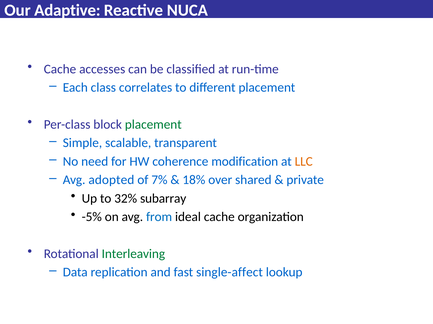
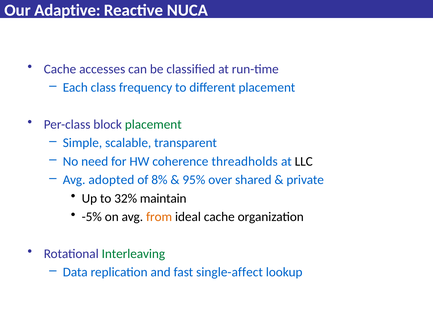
correlates: correlates -> frequency (146, 88)
modification: modification -> threadholds (245, 162)
LLC colour: orange -> black (304, 162)
7%: 7% -> 8% (159, 180)
18%: 18% -> 95% (194, 180)
subarray: subarray -> maintain (163, 199)
from colour: blue -> orange (159, 217)
